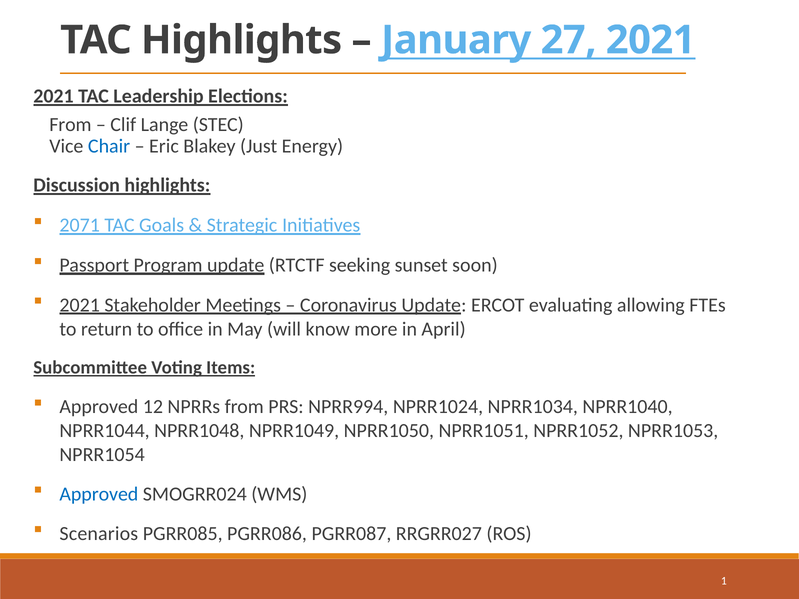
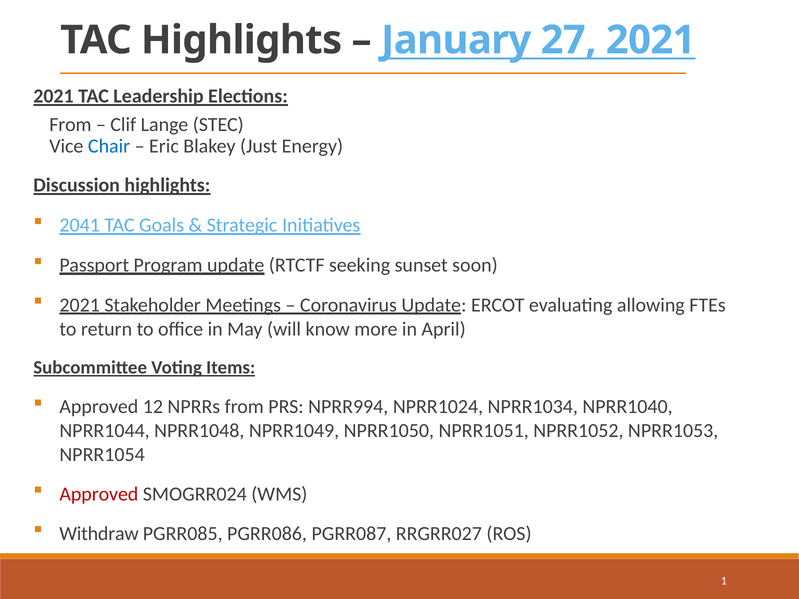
2071: 2071 -> 2041 (80, 225)
Approved colour: blue -> red (99, 494)
Scenarios: Scenarios -> Withdraw (99, 534)
